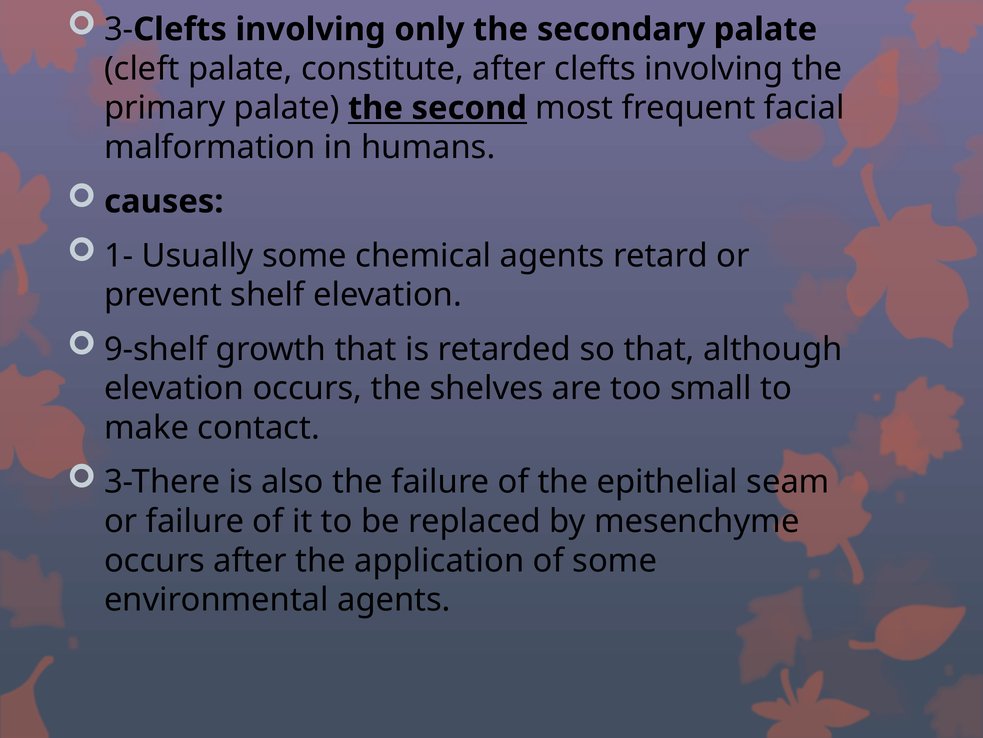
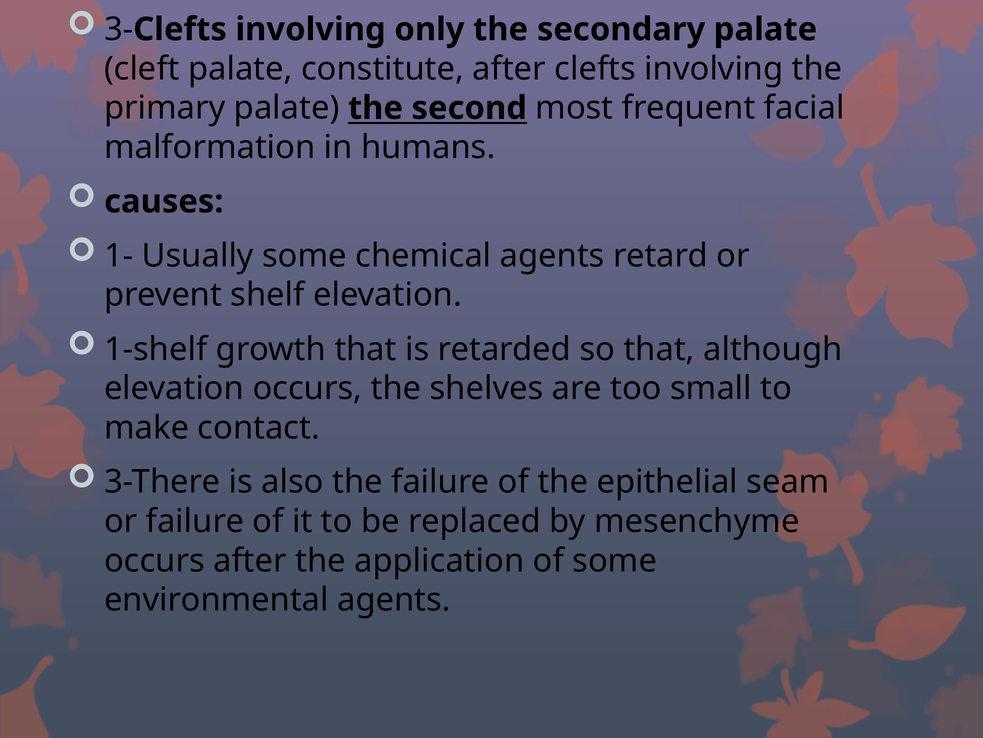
9-shelf: 9-shelf -> 1-shelf (156, 349)
